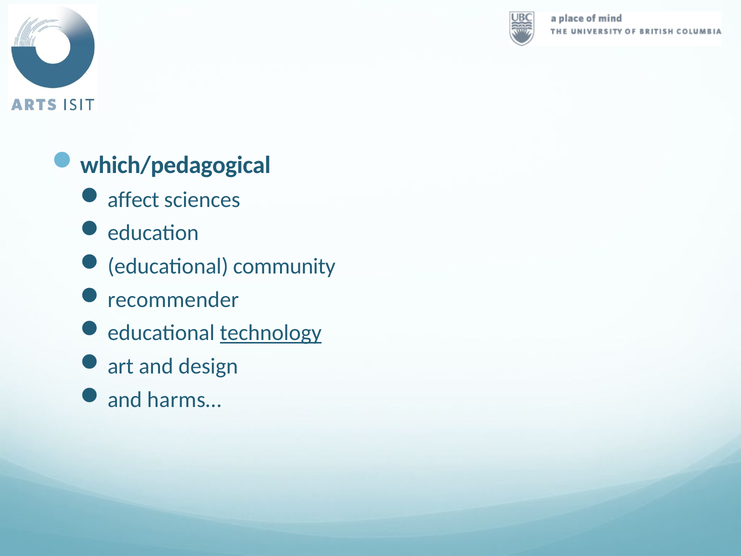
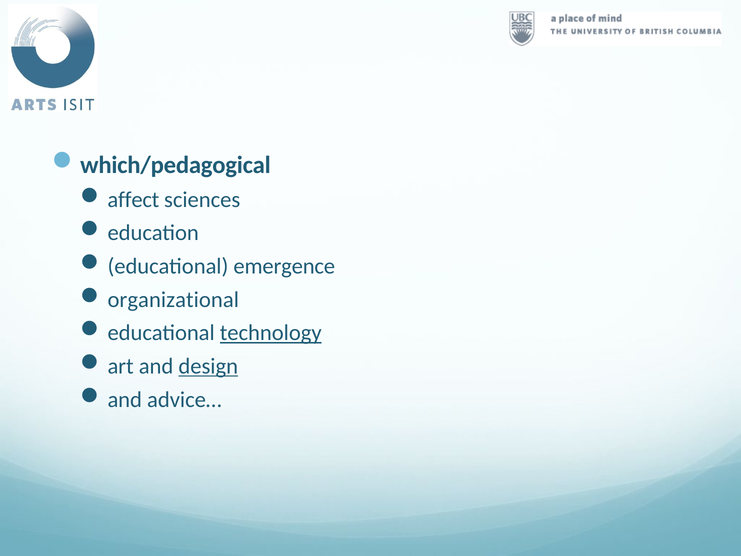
community: community -> emergence (284, 266)
recommender: recommender -> organizational (173, 299)
design underline: none -> present (208, 366)
harms…: harms… -> advice… (184, 399)
